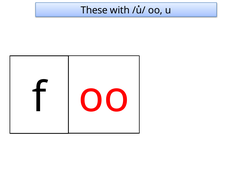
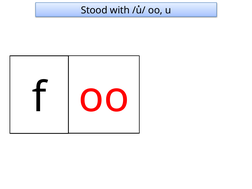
These: These -> Stood (94, 10)
